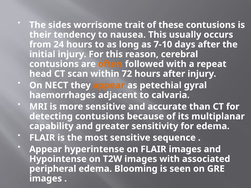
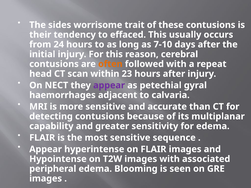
nausea: nausea -> effaced (128, 35)
72: 72 -> 23 (127, 74)
appear colour: orange -> purple (109, 85)
